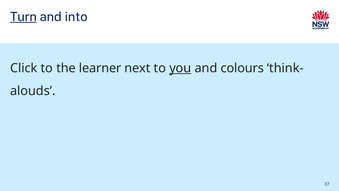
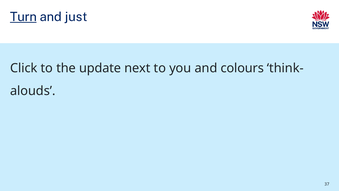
into: into -> just (76, 17)
learner: learner -> update (100, 68)
you underline: present -> none (180, 68)
